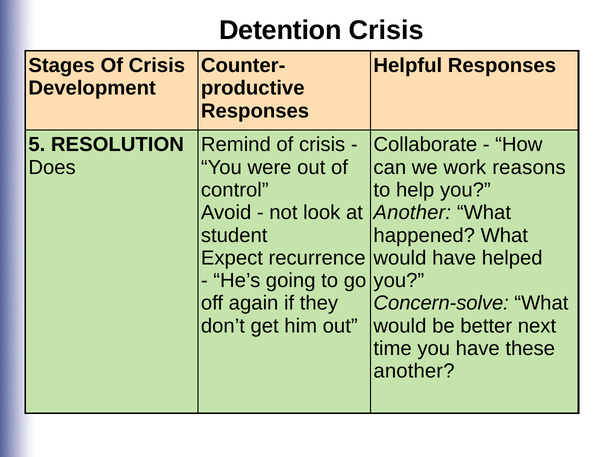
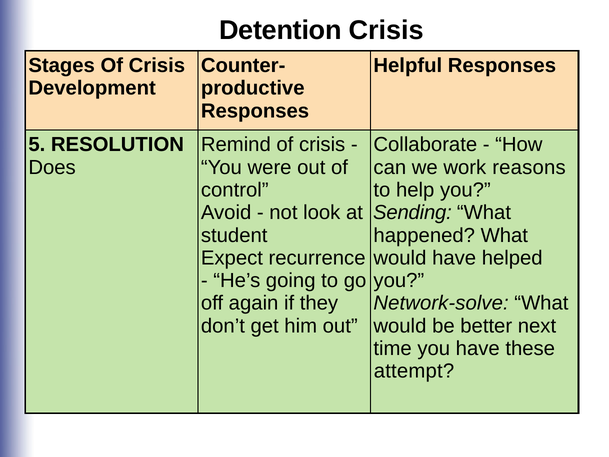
Another: Another -> Sending (412, 213)
Concern-solve: Concern-solve -> Network-solve (441, 303)
another: another -> attempt (414, 371)
